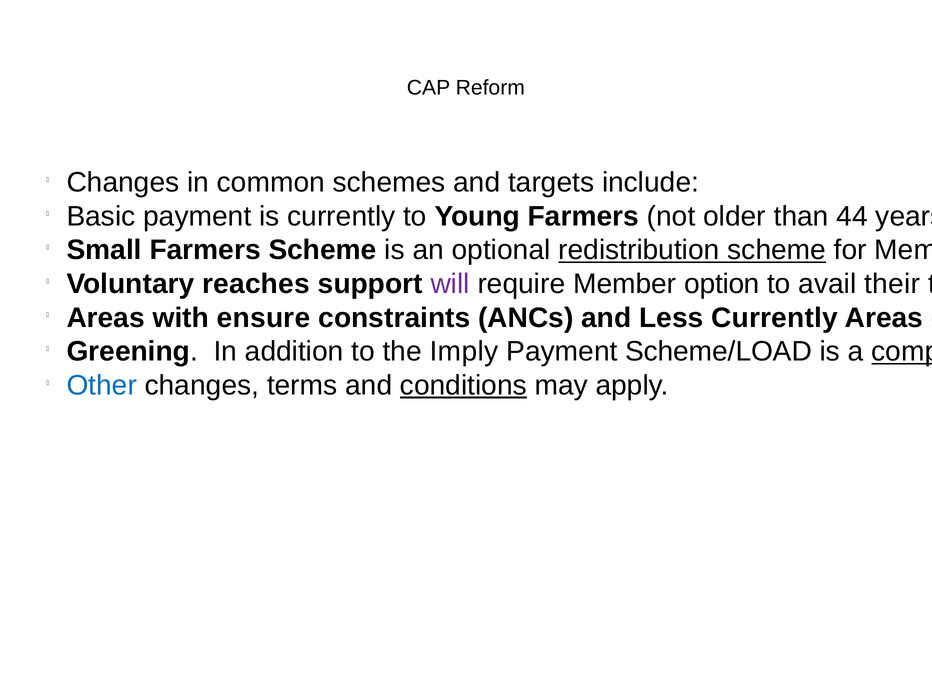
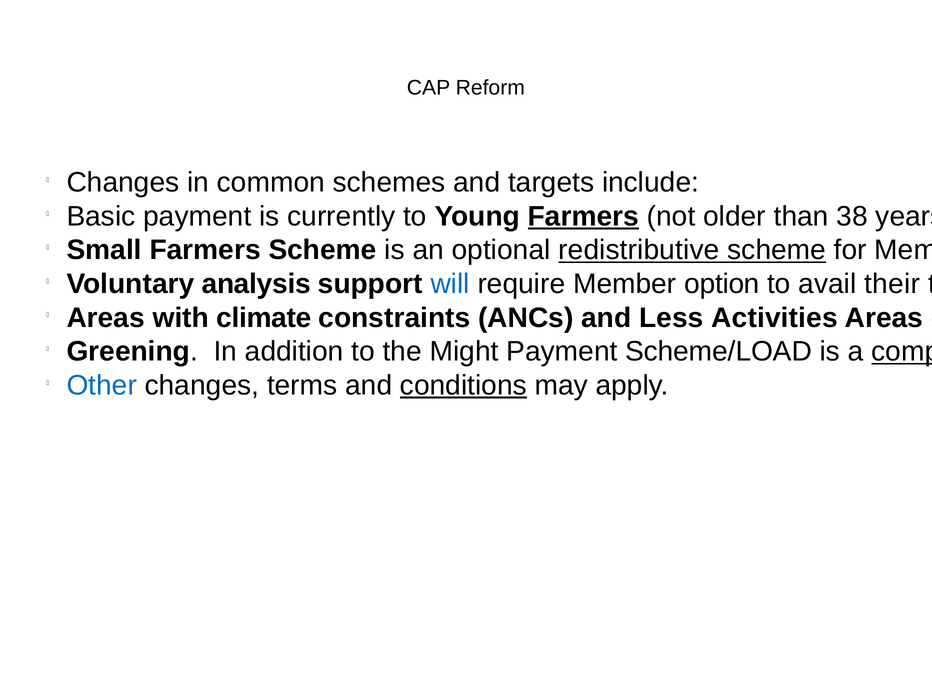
Farmers underline: none -> present (583, 216)
44: 44 -> 38 (852, 216)
redistribution: redistribution -> redistributive (639, 250)
reaches: reaches -> analysis (256, 284)
will colour: purple -> blue (450, 284)
with ensure: ensure -> climate (264, 318)
Less Currently: Currently -> Activities (774, 318)
the Imply: Imply -> Might (464, 352)
